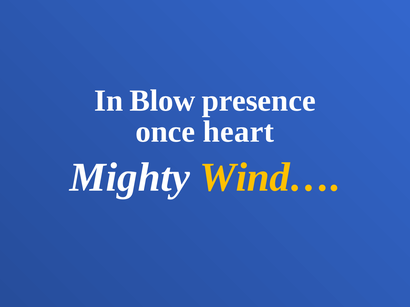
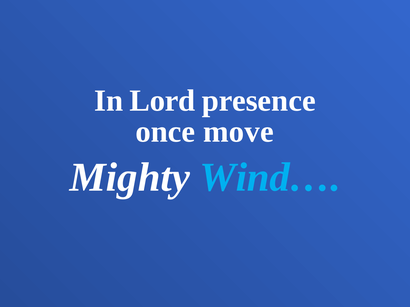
Blow: Blow -> Lord (162, 101)
heart: heart -> move (238, 132)
Wind… colour: yellow -> light blue (270, 178)
